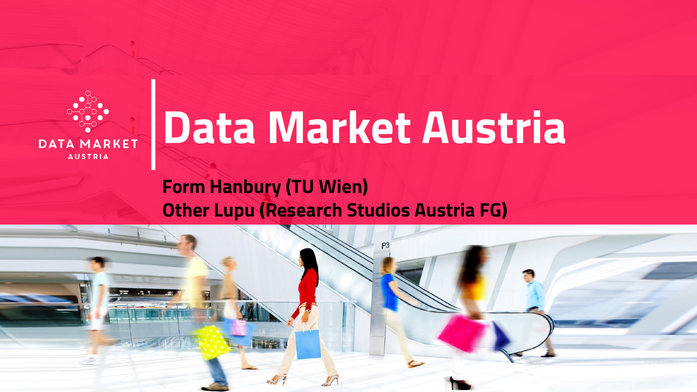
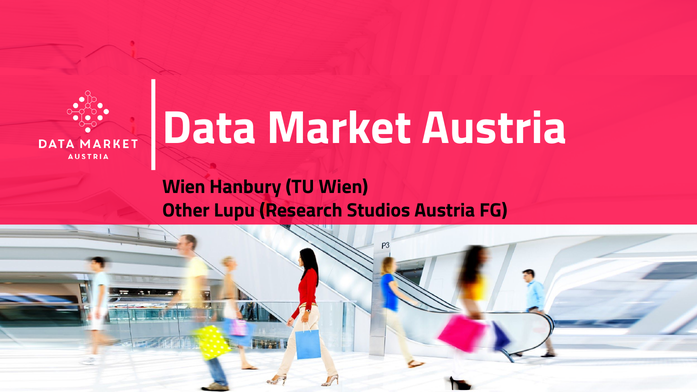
Form: Form -> Wien (184, 187)
